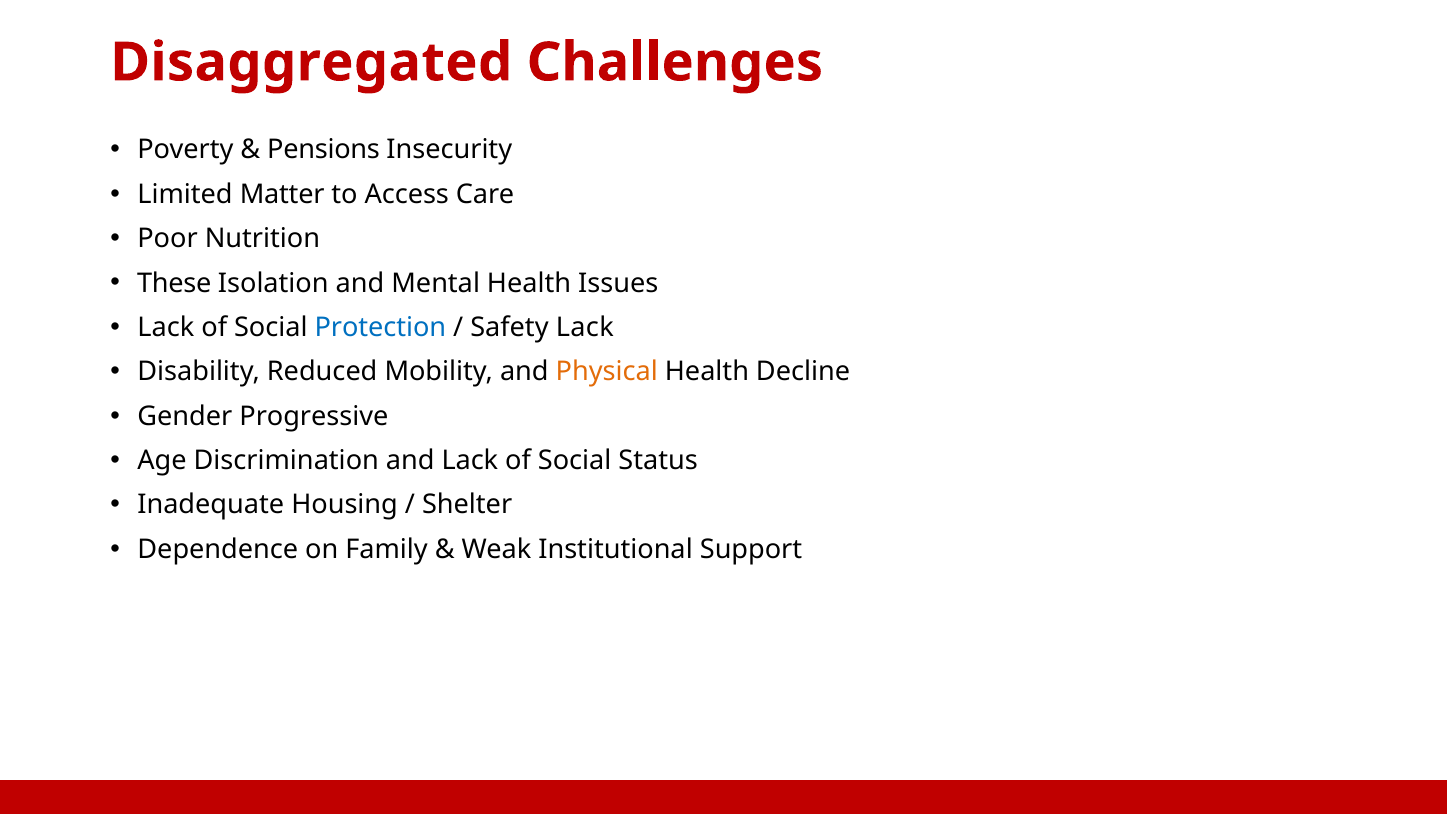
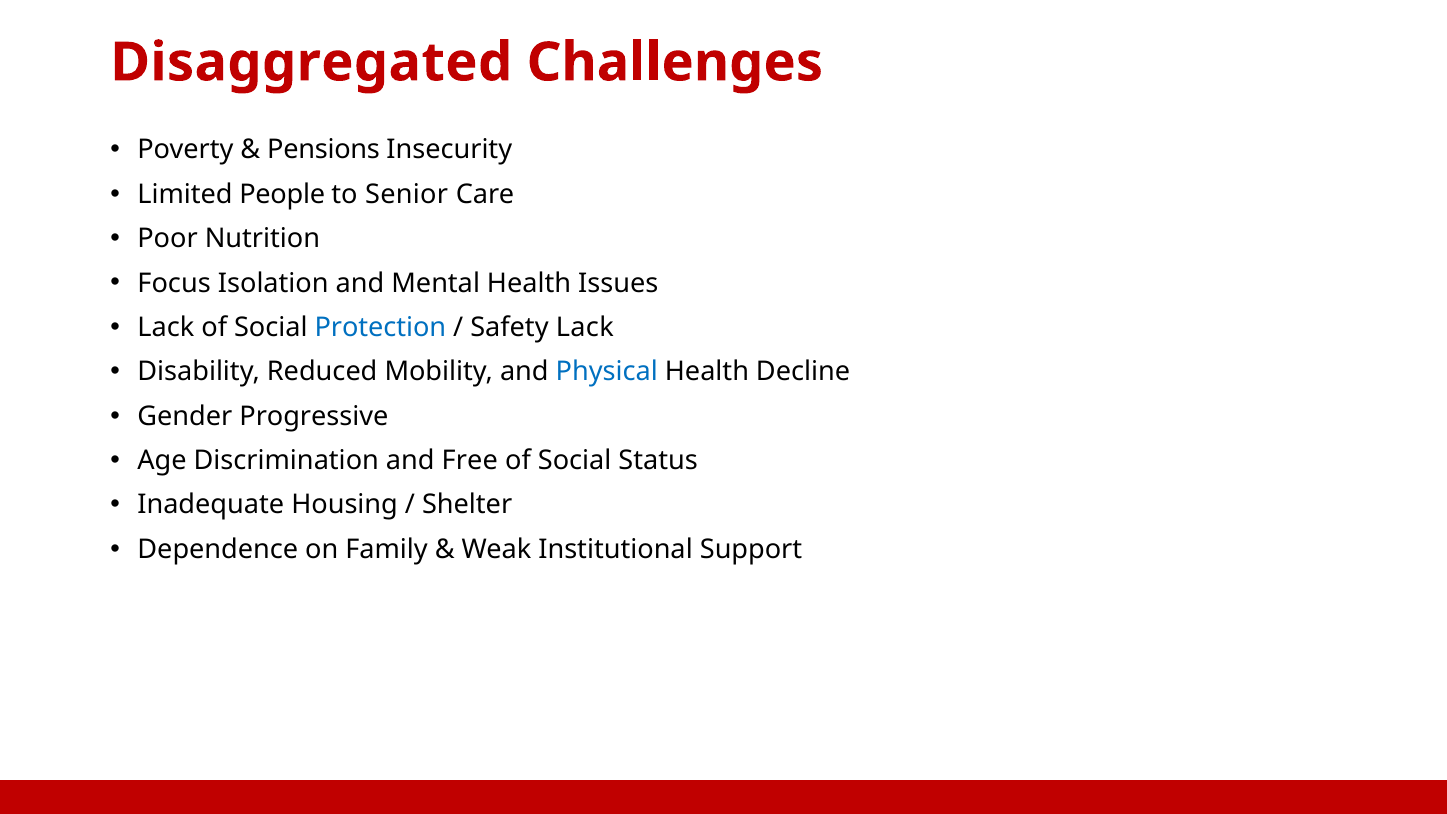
Matter: Matter -> People (282, 194)
Access: Access -> Senior (407, 194)
These: These -> Focus (174, 283)
Physical colour: orange -> blue (607, 372)
and Lack: Lack -> Free (470, 461)
